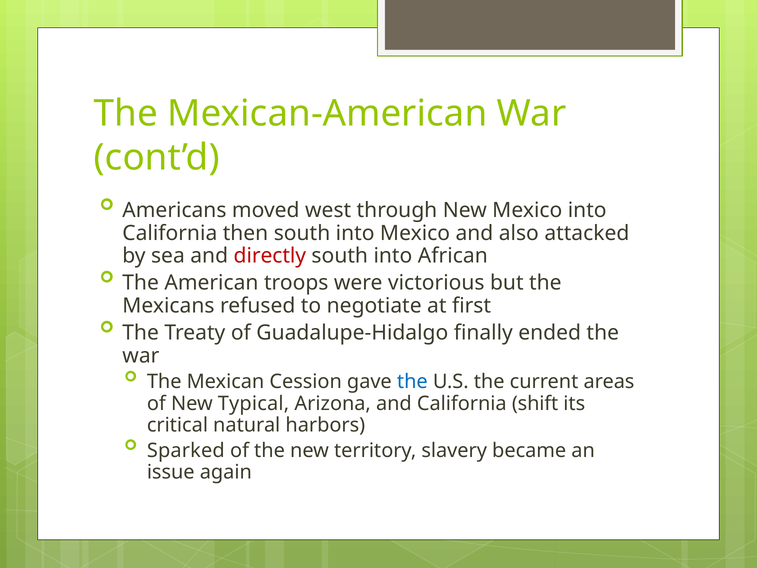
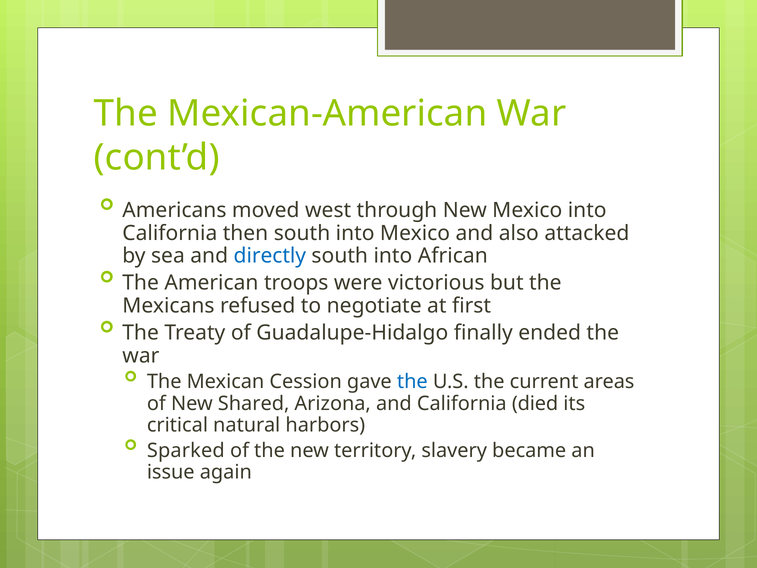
directly colour: red -> blue (270, 256)
Typical: Typical -> Shared (254, 403)
shift: shift -> died (535, 403)
